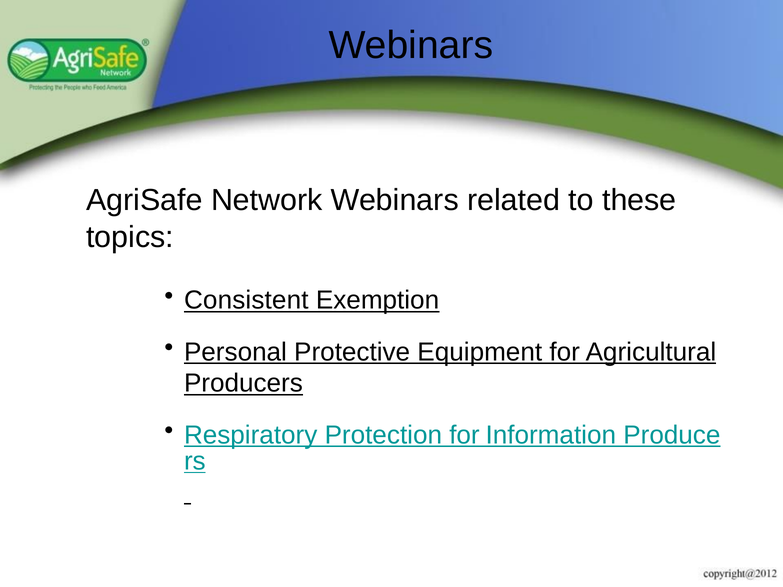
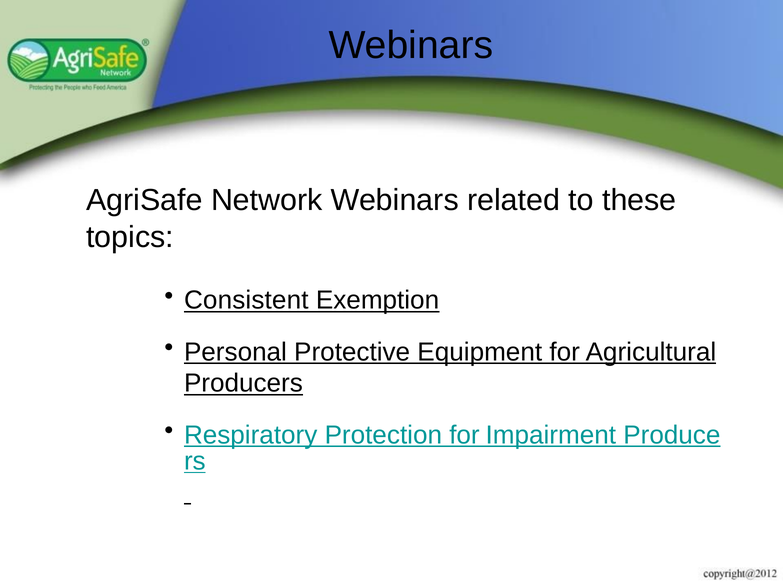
Information: Information -> Impairment (551, 435)
